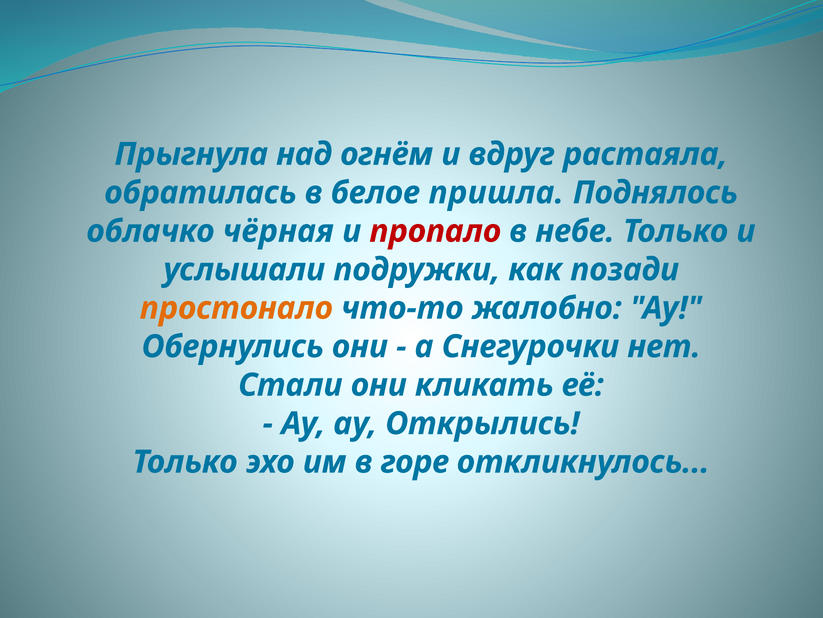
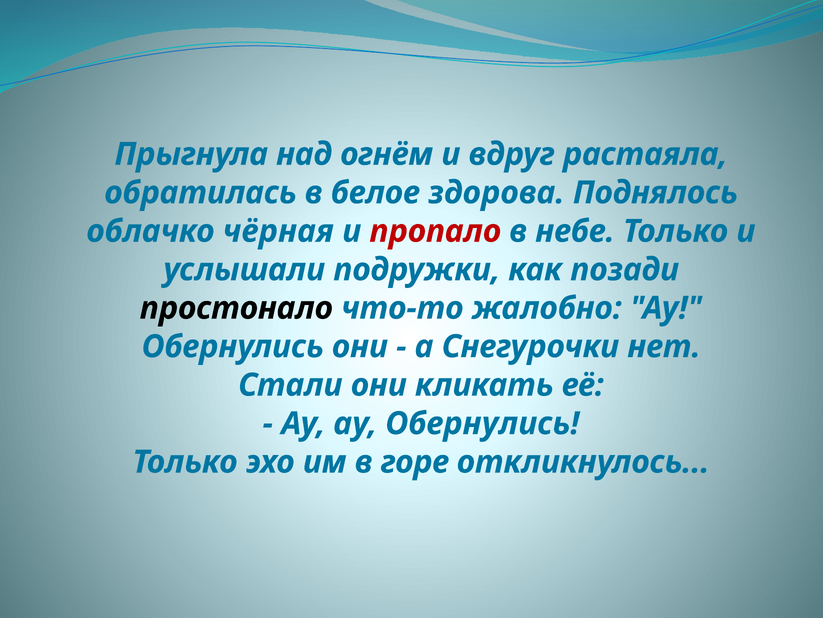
пришла: пришла -> здорова (496, 192)
простонало colour: orange -> black (236, 308)
Ау ау Открылись: Открылись -> Обернулись (482, 423)
